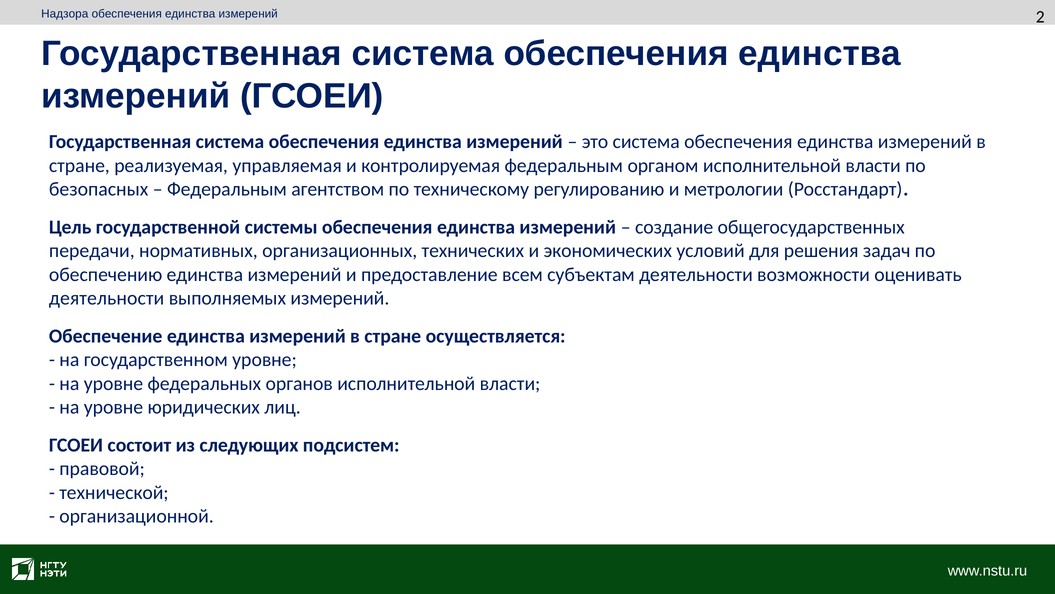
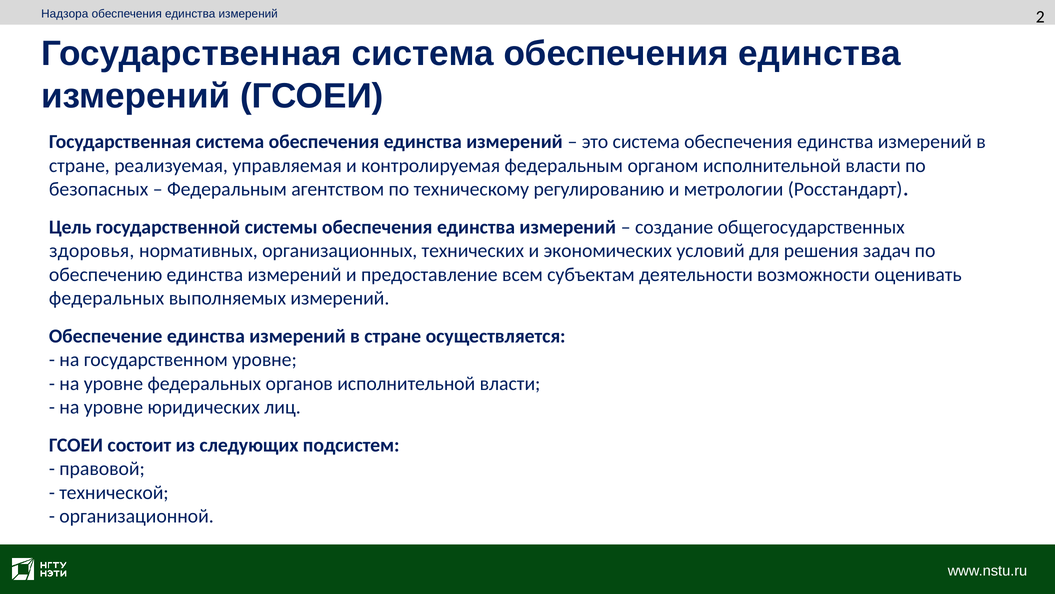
передачи: передачи -> здоровья (92, 251)
деятельности: деятельности -> федеральных (107, 298)
